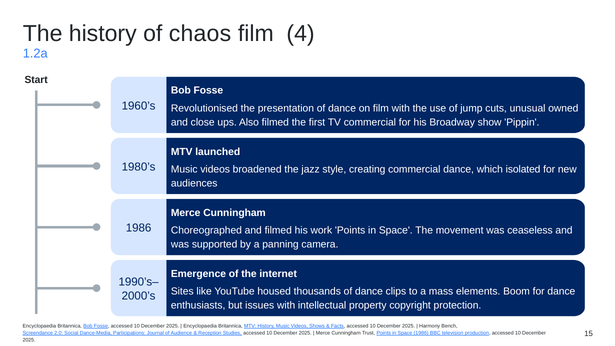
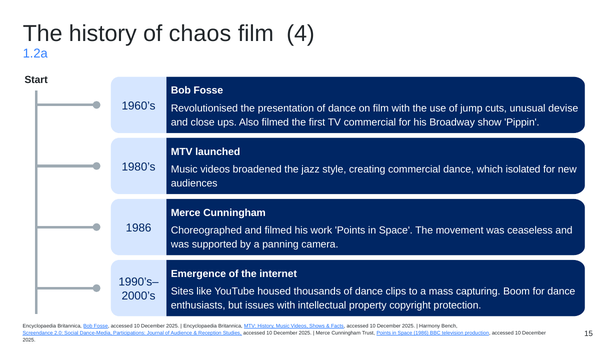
owned: owned -> devise (563, 108)
elements: elements -> capturing (478, 292)
